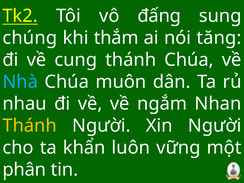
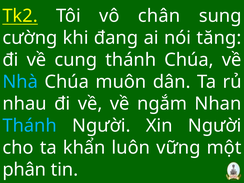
đấng: đấng -> chân (159, 16)
chúng: chúng -> cường (30, 38)
thắm: thắm -> đang (116, 38)
Thánh colour: yellow -> light blue (30, 126)
